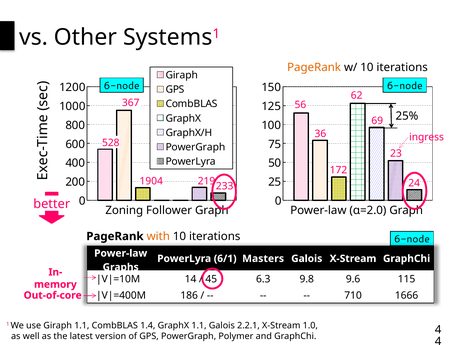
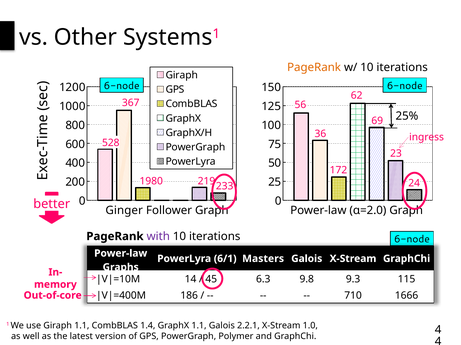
1904: 1904 -> 1980 (151, 181)
Zoning: Zoning -> Ginger (124, 211)
with colour: orange -> purple (158, 237)
9.6: 9.6 -> 9.3 (353, 280)
